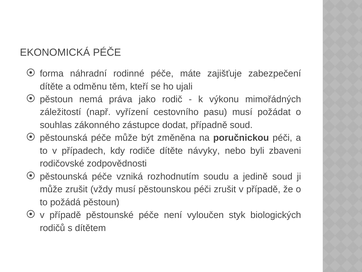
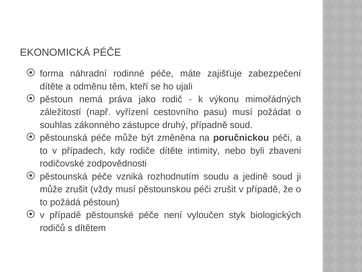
dodat: dodat -> druhý (175, 125)
návyky: návyky -> intimity (204, 150)
